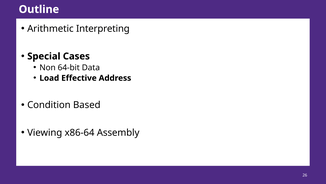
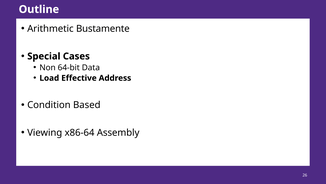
Interpreting: Interpreting -> Bustamente (103, 29)
